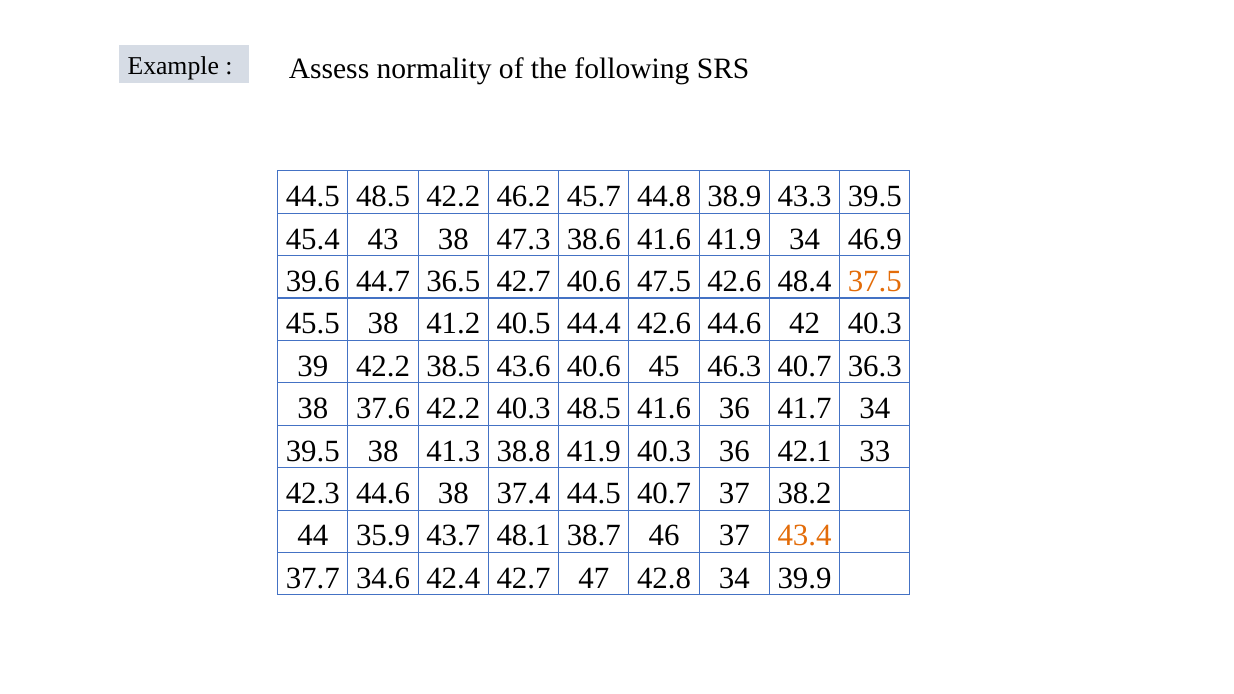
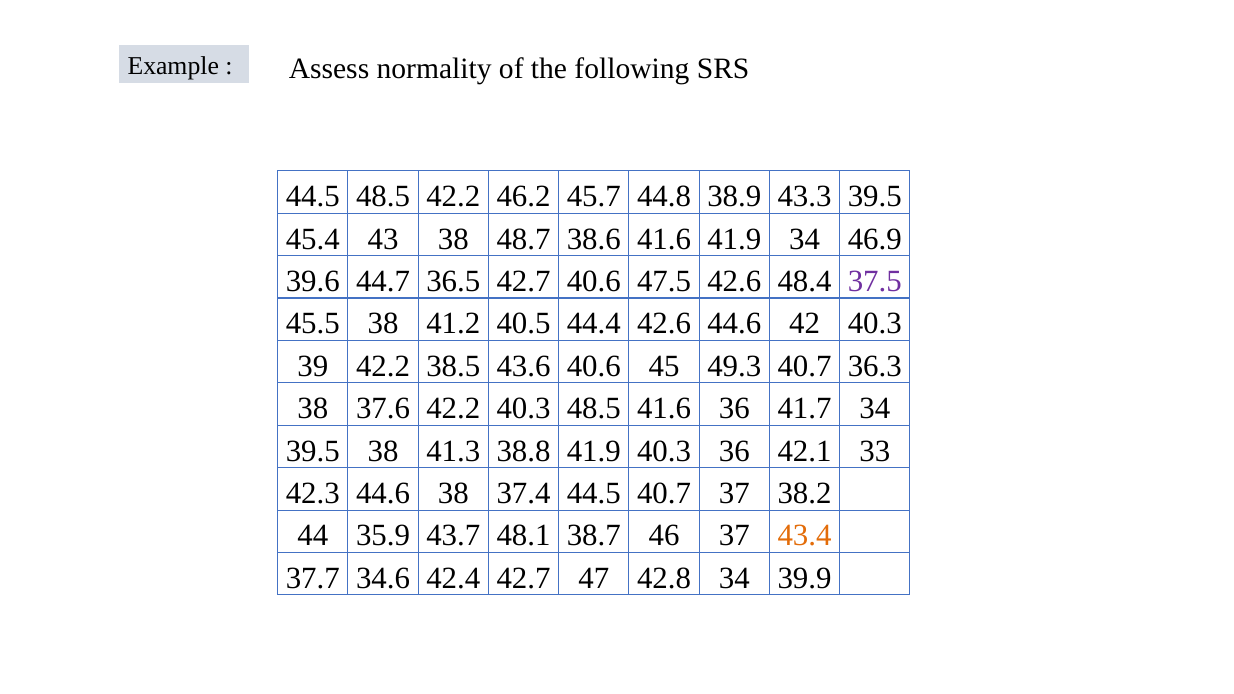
47.3: 47.3 -> 48.7 (524, 239)
37.5 colour: orange -> purple (875, 281)
46.3: 46.3 -> 49.3 (734, 366)
